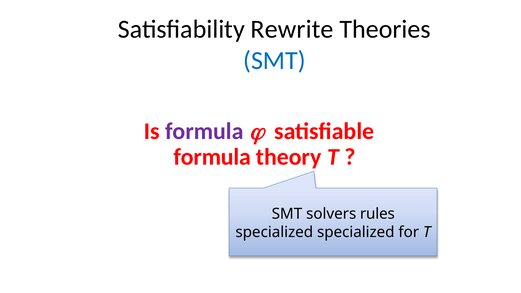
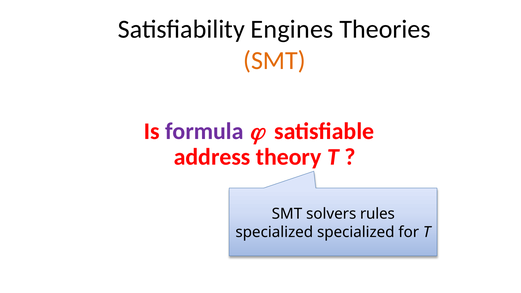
Rewrite: Rewrite -> Engines (292, 29)
SMT colour: blue -> orange (274, 60)
formula: formula -> address (212, 157)
